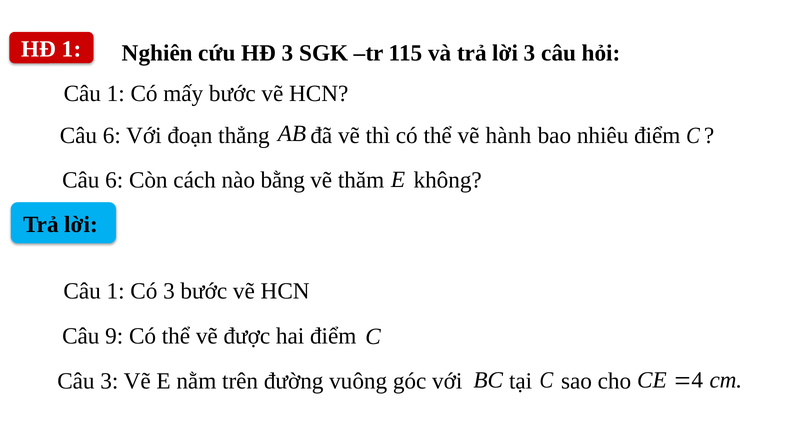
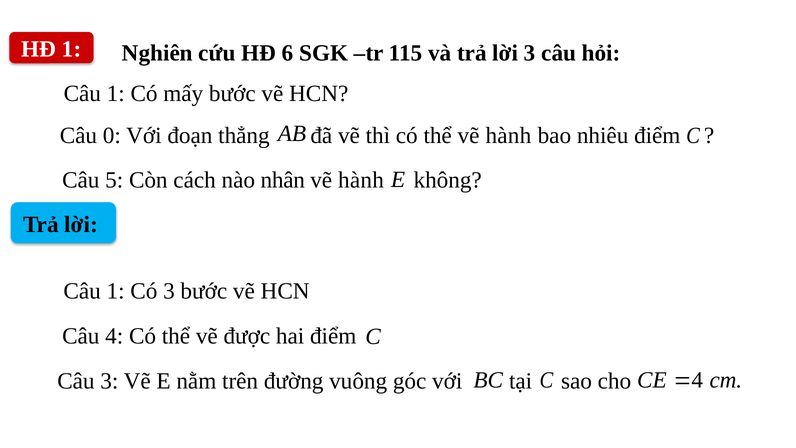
HĐ 3: 3 -> 6 (288, 53)
6: 6 -> 0 (112, 135)
6: 6 -> 5 (114, 180)
bằng: bằng -> nhân (283, 180)
thăm: thăm -> hành (361, 180)
Câu 9: 9 -> 4 (114, 336)
